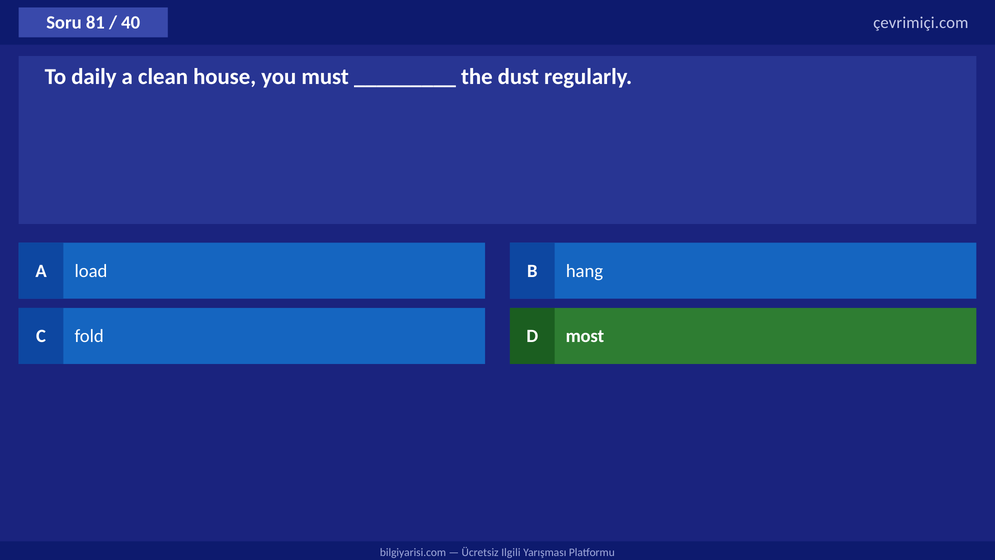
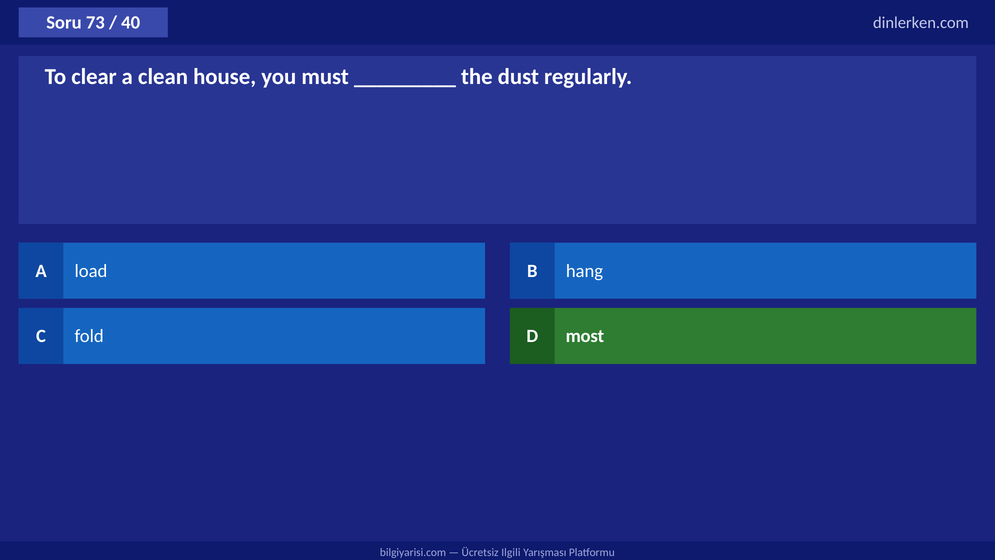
81: 81 -> 73 (95, 23)
çevrimiçi.com: çevrimiçi.com -> dinlerken.com (921, 23)
daily: daily -> clear (94, 77)
